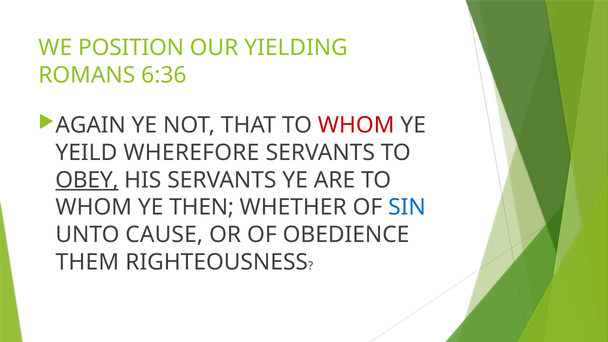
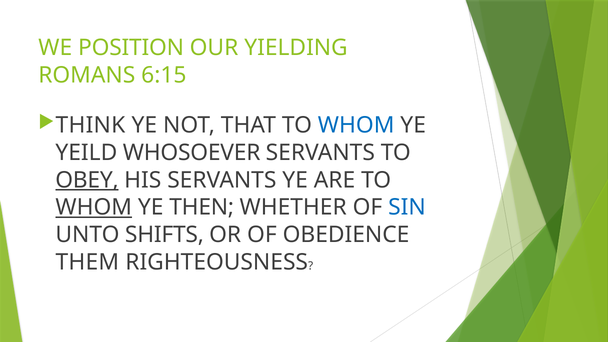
6:36: 6:36 -> 6:15 (164, 75)
AGAIN: AGAIN -> THINK (90, 125)
WHOM colour: red -> blue (356, 125)
WHEREFORE: WHEREFORE -> WHOSOEVER (192, 153)
WHOM underline: none -> present (94, 207)
CAUSE: CAUSE -> SHIFTS (164, 235)
